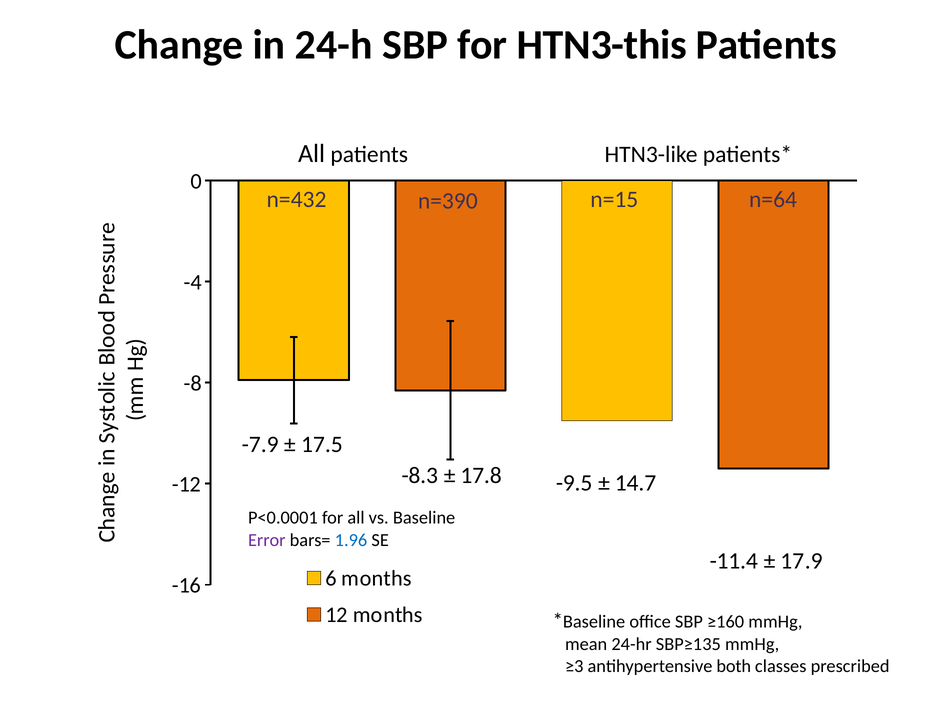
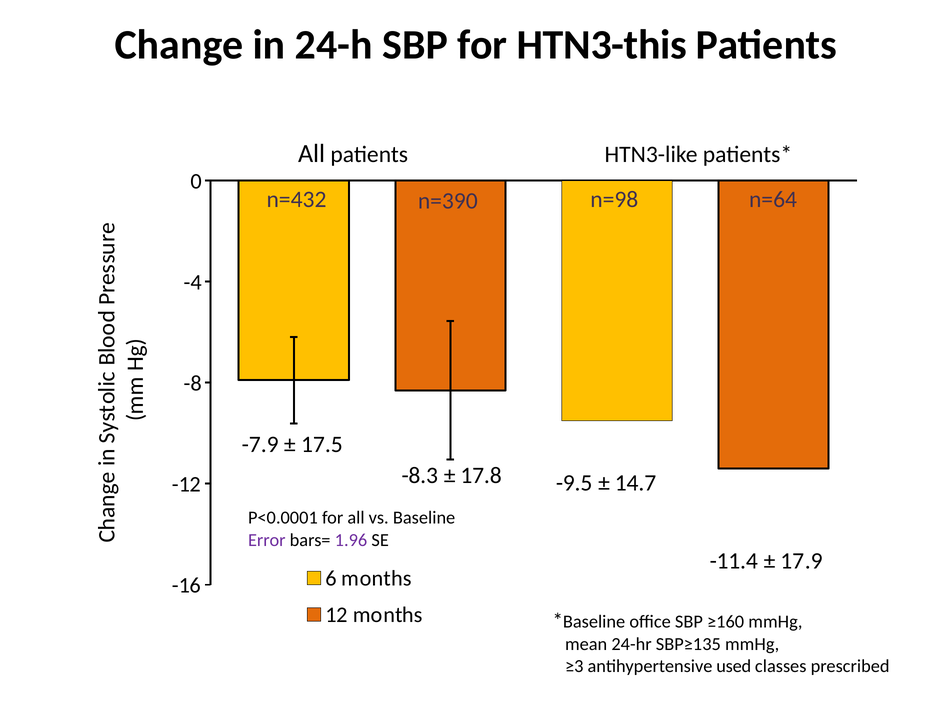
n=15: n=15 -> n=98 (614, 200)
1.96 colour: blue -> purple (351, 540)
both: both -> used (734, 667)
